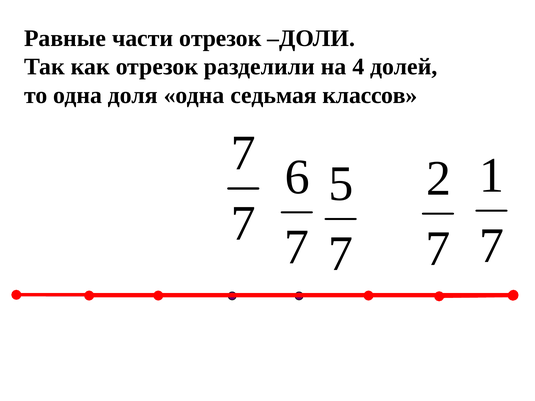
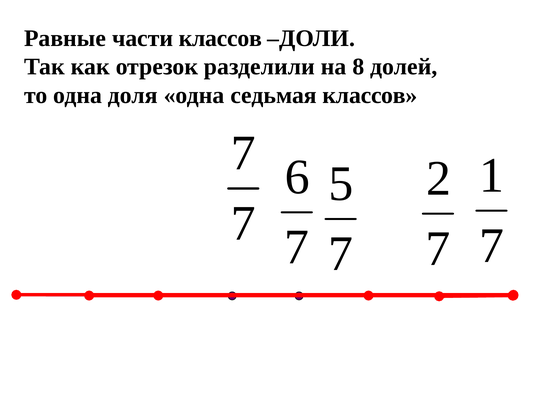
части отрезок: отрезок -> классов (220, 38)
4: 4 -> 8 (358, 67)
